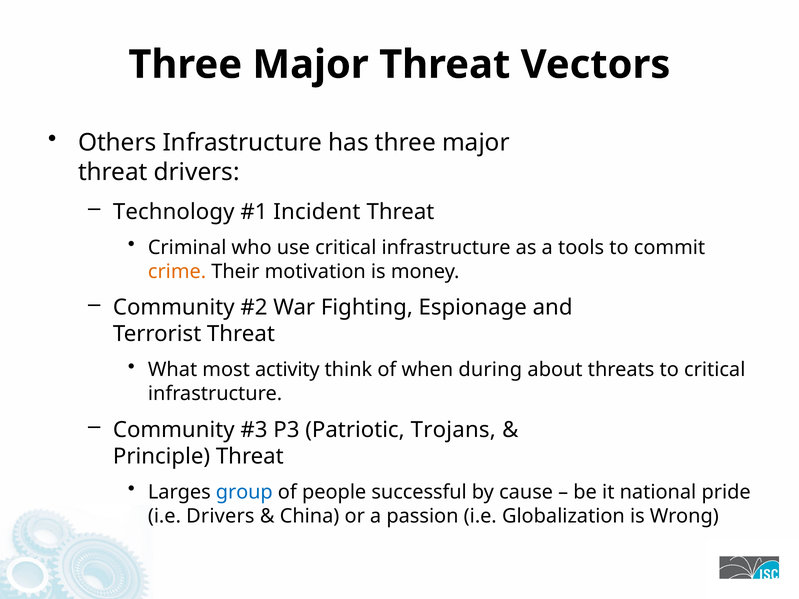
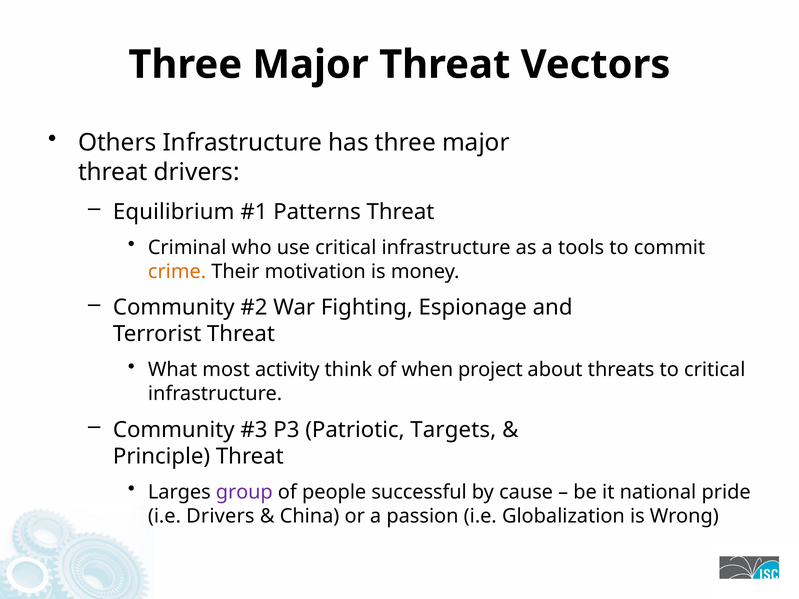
Technology: Technology -> Equilibrium (174, 212)
Incident: Incident -> Patterns (317, 212)
during: during -> project (490, 370)
Trojans: Trojans -> Targets (453, 430)
group colour: blue -> purple (244, 492)
